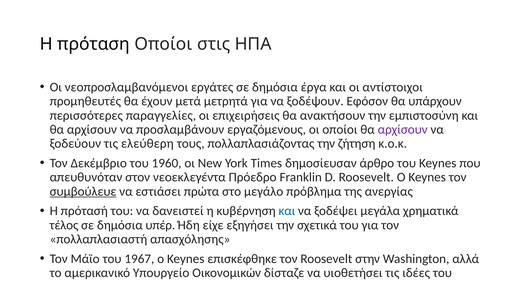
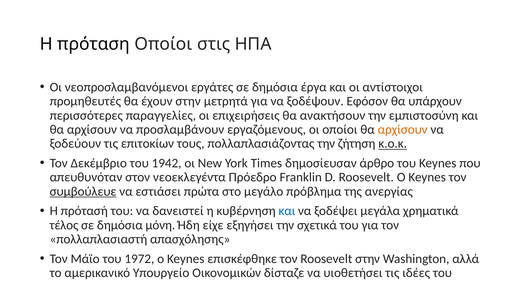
έχουν μετά: μετά -> στην (188, 101)
αρχίσουν colour: purple -> orange (403, 130)
ελεύθερη: ελεύθερη -> επιτοκίων (147, 144)
κ.ο.κ underline: none -> present (393, 144)
1960: 1960 -> 1942 (167, 163)
υπέρ: υπέρ -> μόνη (160, 225)
1967: 1967 -> 1972 (139, 259)
